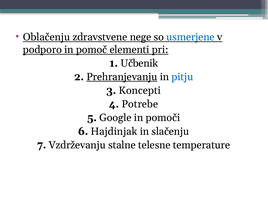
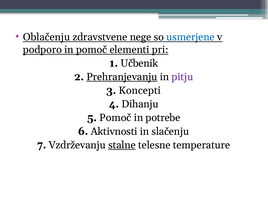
pitju colour: blue -> purple (182, 77)
Potrebe: Potrebe -> Dihanju (140, 104)
5 Google: Google -> Pomoč (115, 118)
pomoči: pomoči -> potrebe (163, 118)
Hajdinjak: Hajdinjak -> Aktivnosti (114, 131)
stalne underline: none -> present (122, 145)
